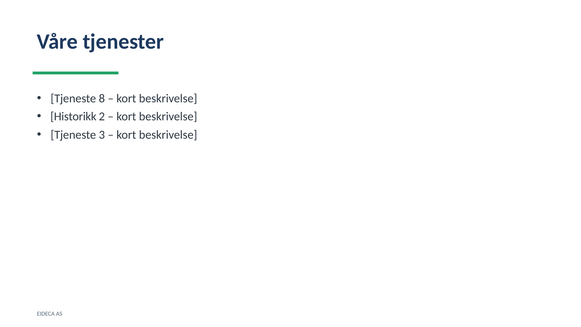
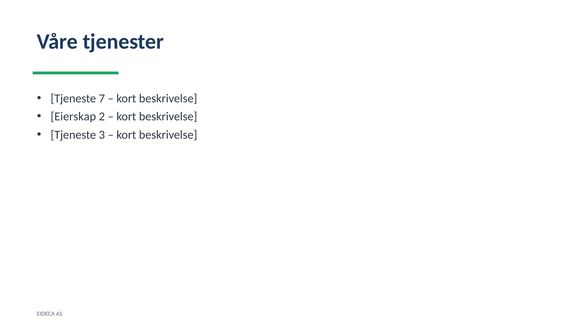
8: 8 -> 7 (102, 98)
Historikk: Historikk -> Eierskap (73, 117)
